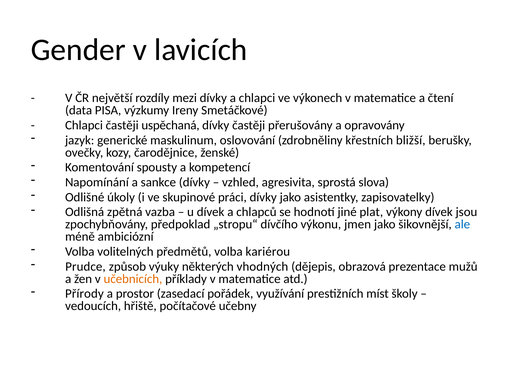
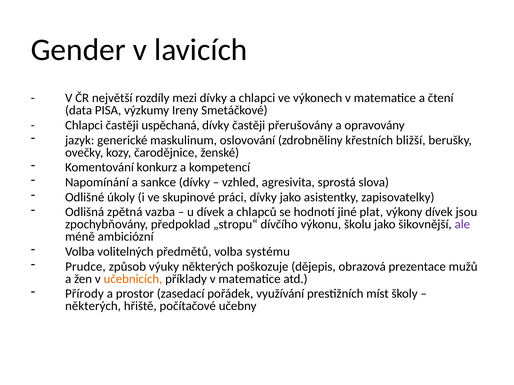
spousty: spousty -> konkurz (157, 168)
jmen: jmen -> školu (358, 225)
ale colour: blue -> purple (462, 225)
kariérou: kariérou -> systému (268, 252)
vhodných: vhodných -> poškozuje (263, 267)
vedoucích: vedoucích -> některých (93, 306)
